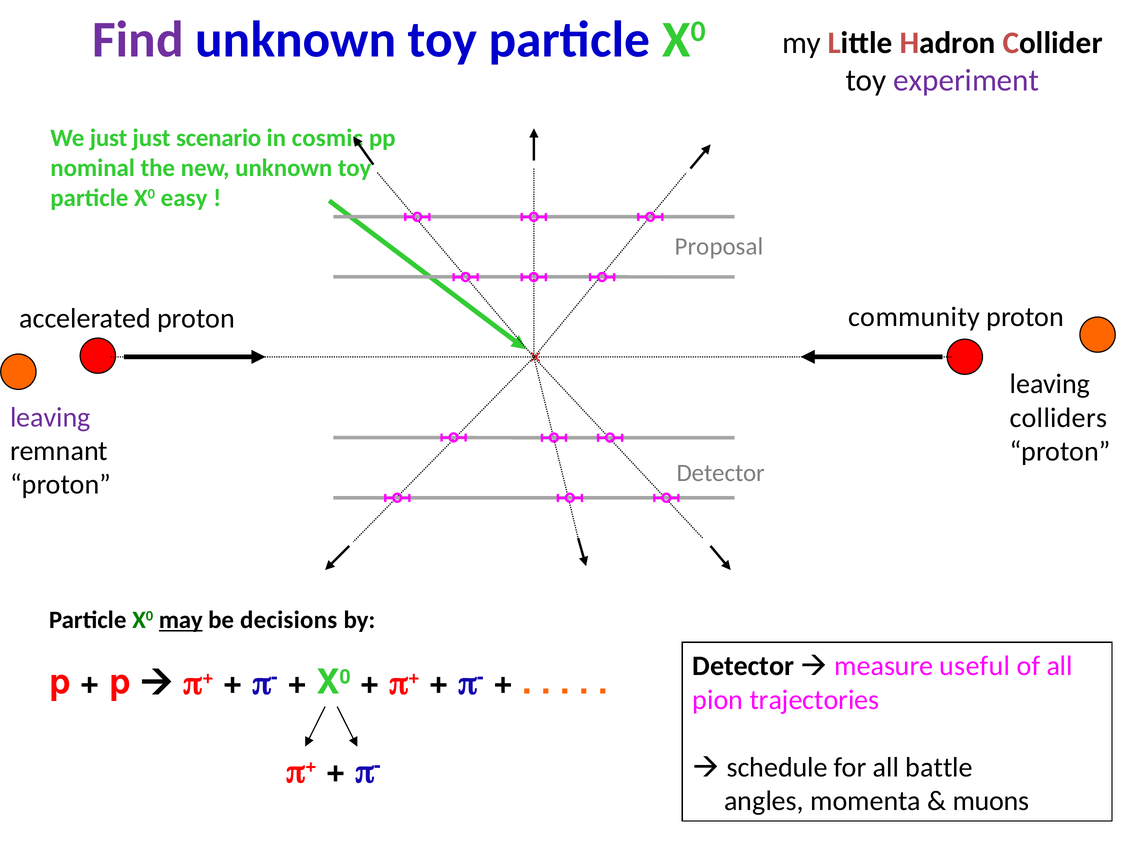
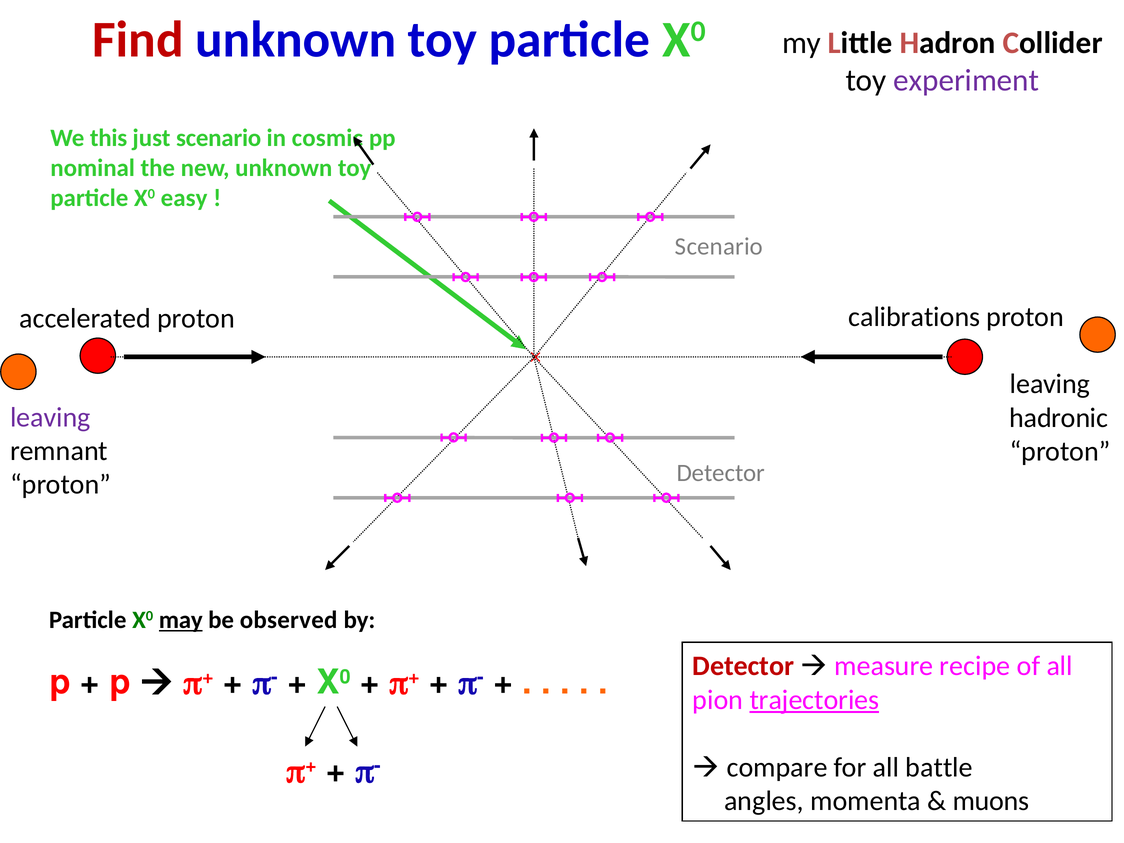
Find colour: purple -> red (138, 40)
We just: just -> this (109, 138)
Proposal: Proposal -> Scenario (719, 247)
community: community -> calibrations (914, 317)
colliders: colliders -> hadronic (1059, 418)
decisions: decisions -> observed (289, 620)
Detector colour: black -> red (743, 666)
useful: useful -> recipe (975, 666)
trajectories underline: none -> present (814, 700)
schedule: schedule -> compare (777, 767)
